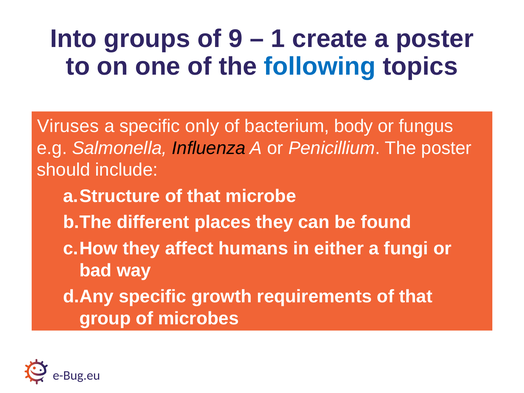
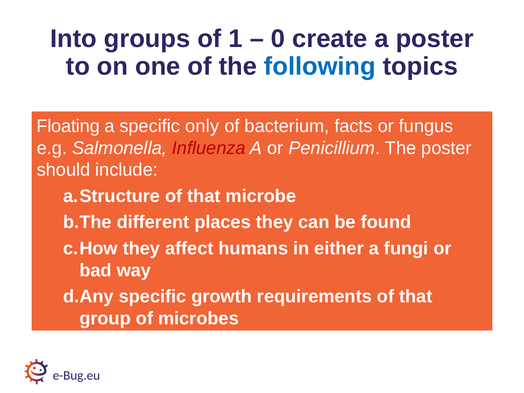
9: 9 -> 1 (236, 39)
1: 1 -> 0 (278, 39)
Viruses: Viruses -> Floating (68, 126)
body: body -> facts (354, 126)
Influenza colour: black -> red (209, 148)
